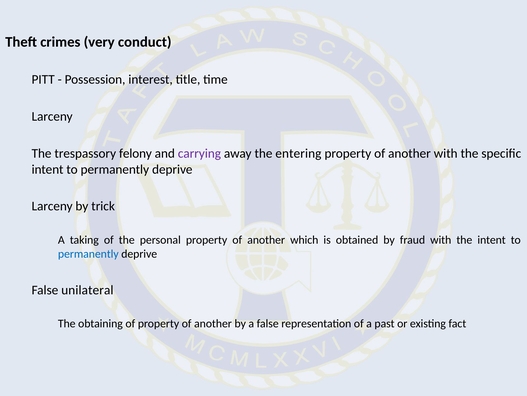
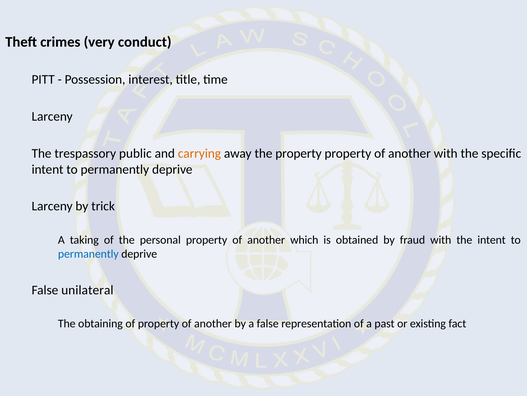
felony: felony -> public (135, 153)
carrying colour: purple -> orange (199, 153)
the entering: entering -> property (299, 153)
